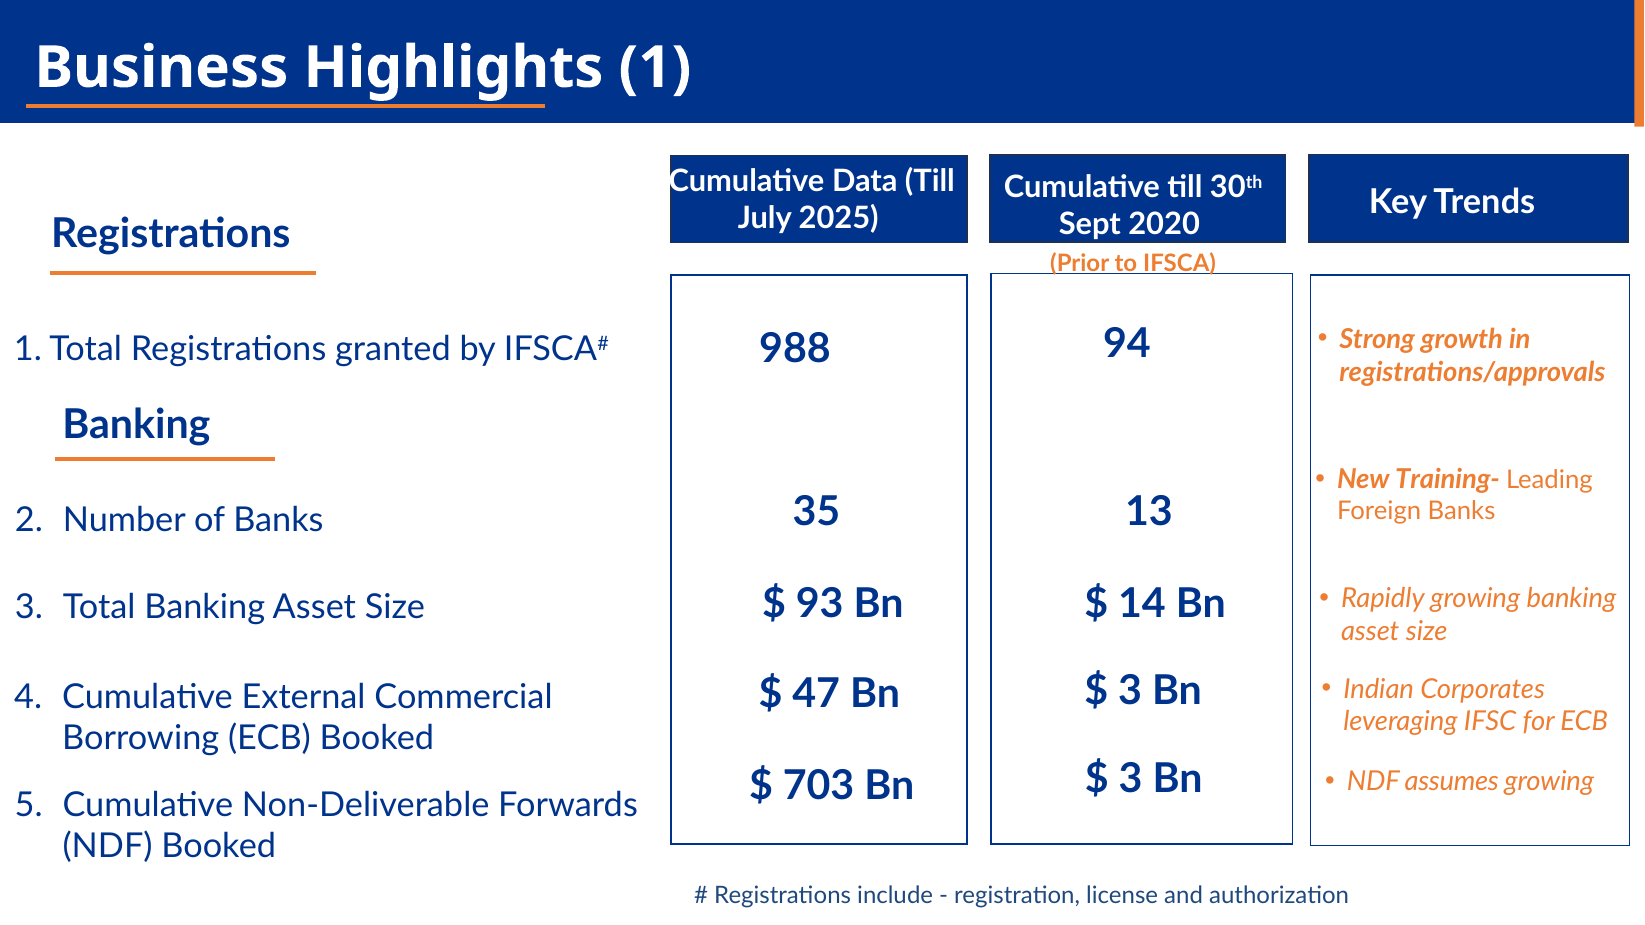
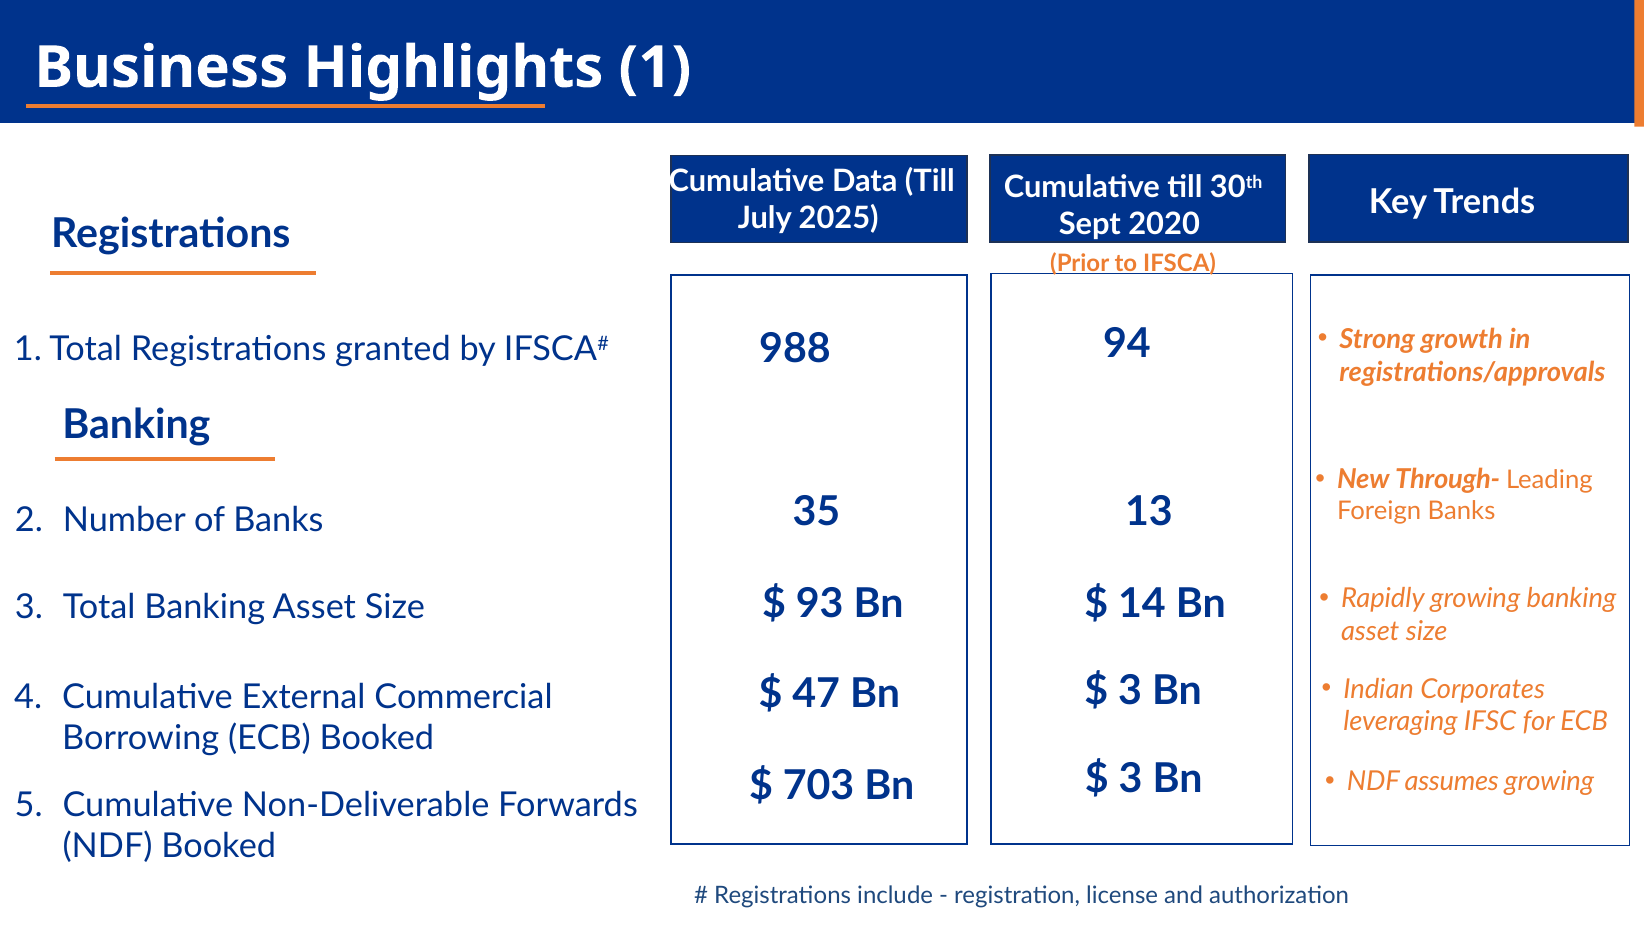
Training-: Training- -> Through- (1448, 480)
